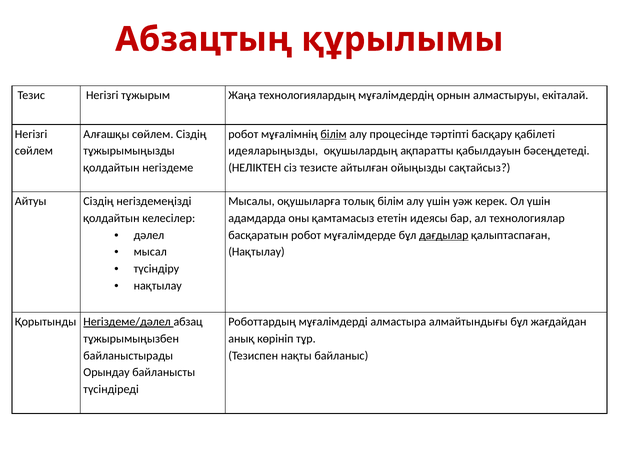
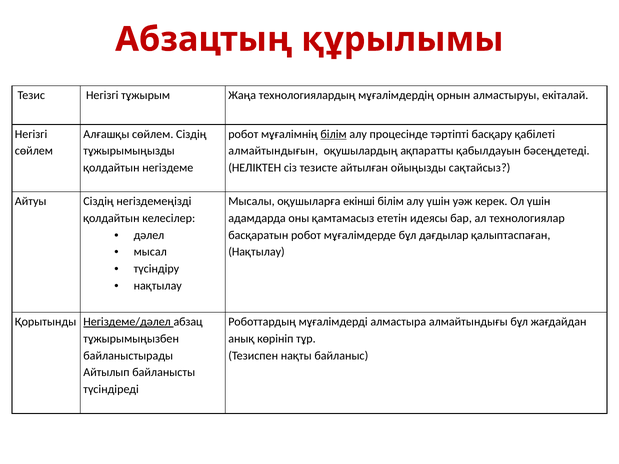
идеяларыңызды: идеяларыңызды -> алмайтындығын (273, 151)
толық: толық -> екінші (359, 202)
дағдылар underline: present -> none (444, 235)
Орындау: Орындау -> Айтылып (106, 373)
